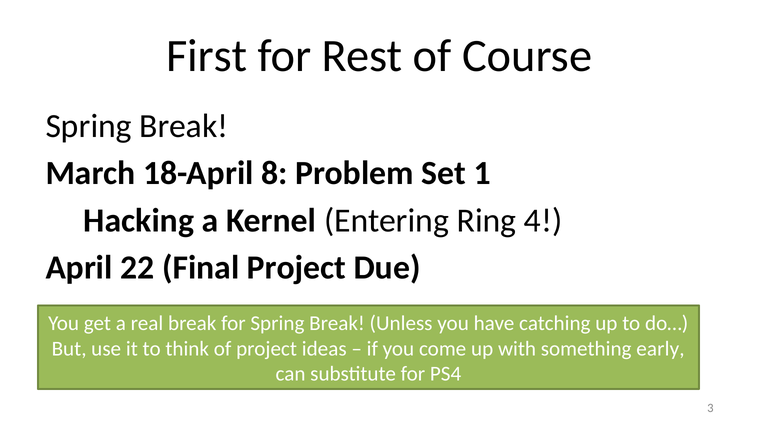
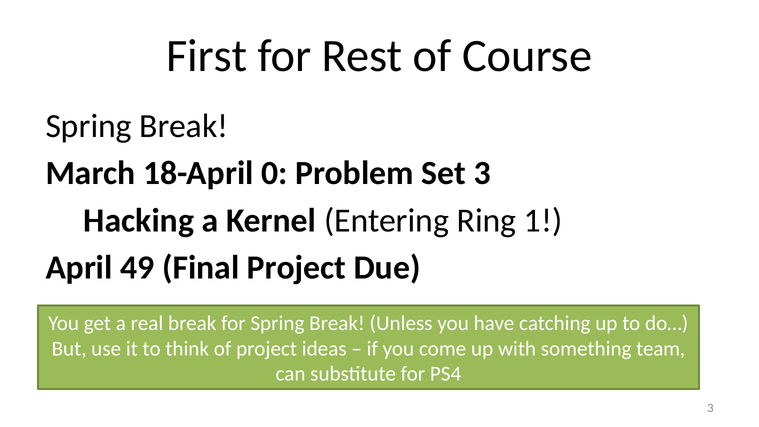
8: 8 -> 0 (274, 173)
Set 1: 1 -> 3 (482, 173)
4: 4 -> 1 (543, 221)
22: 22 -> 49 (137, 268)
early: early -> team (661, 349)
